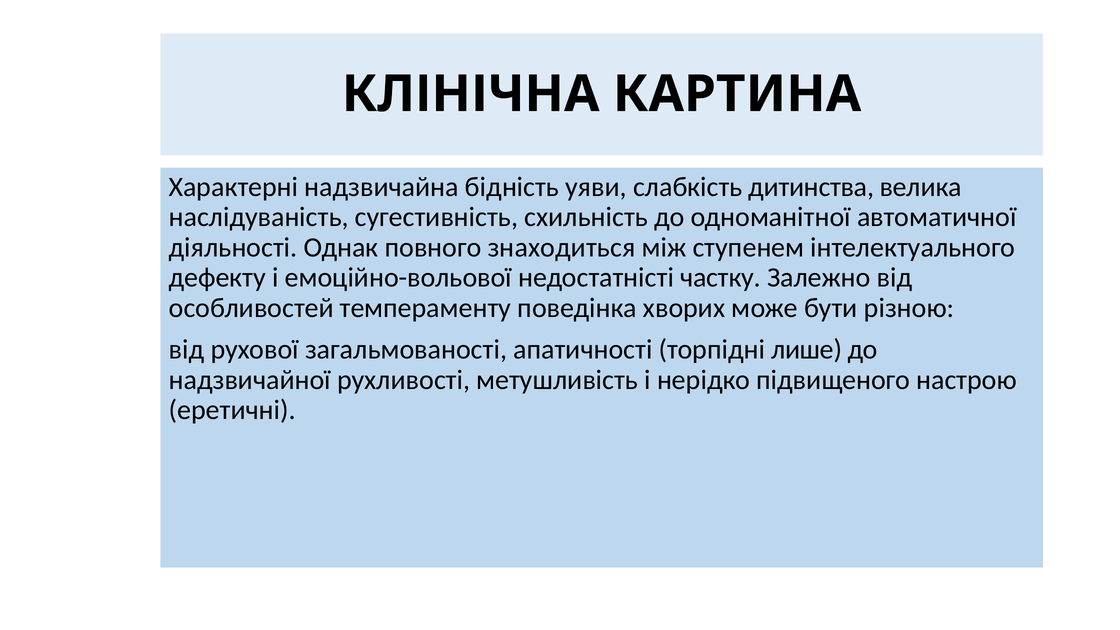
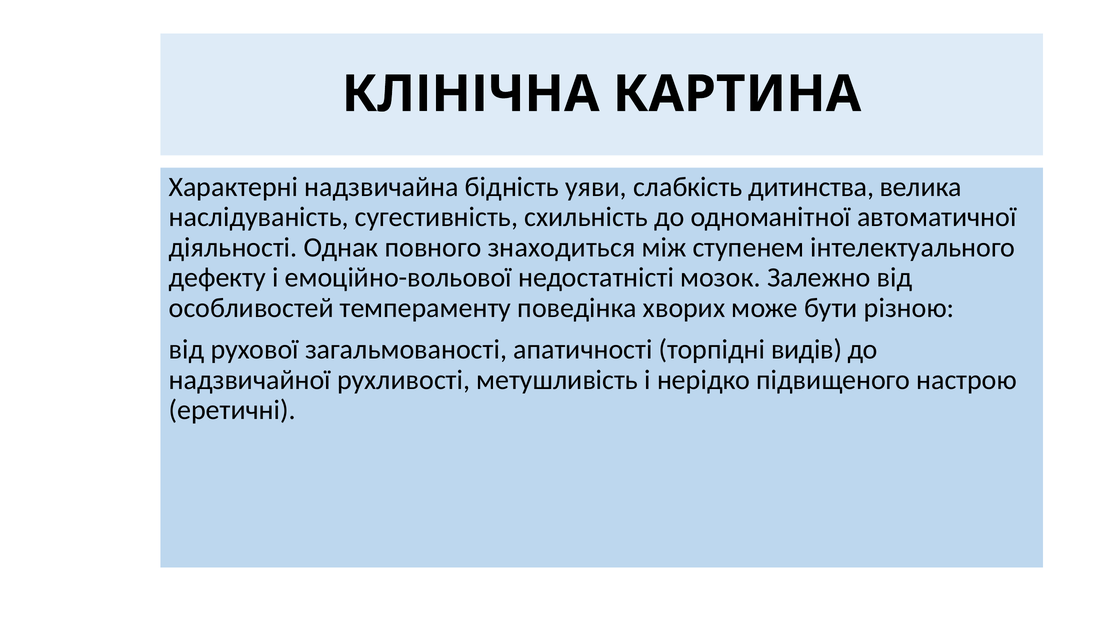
частку: частку -> мозок (720, 278)
лише: лише -> видів (807, 350)
